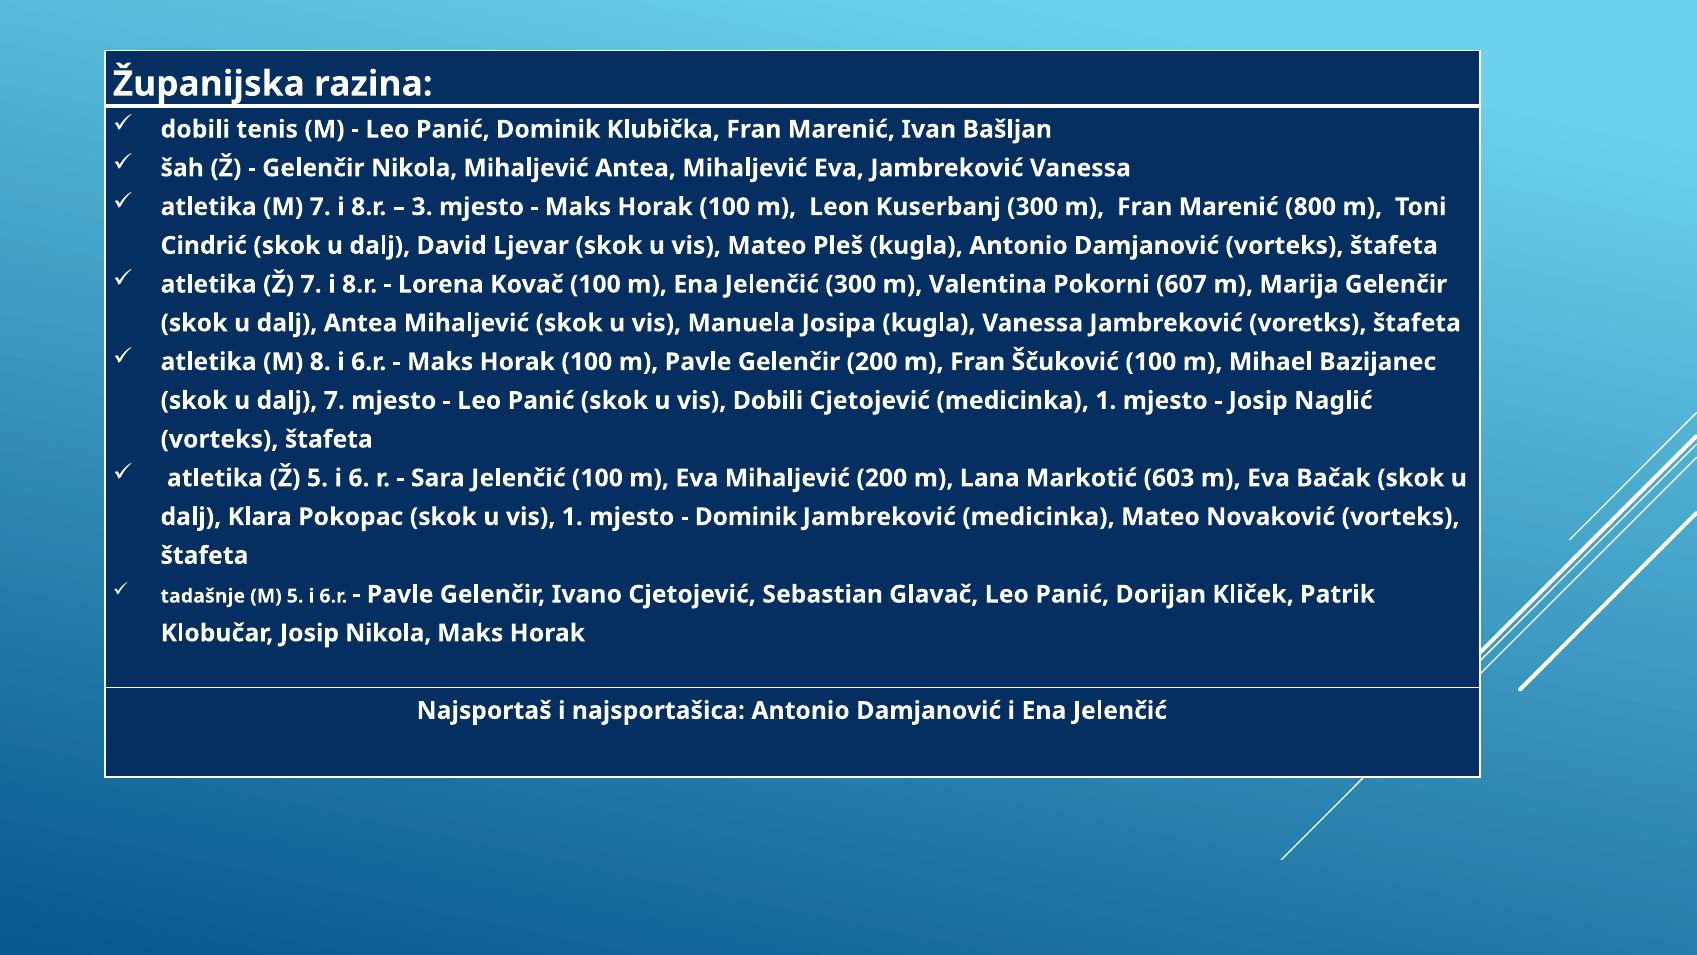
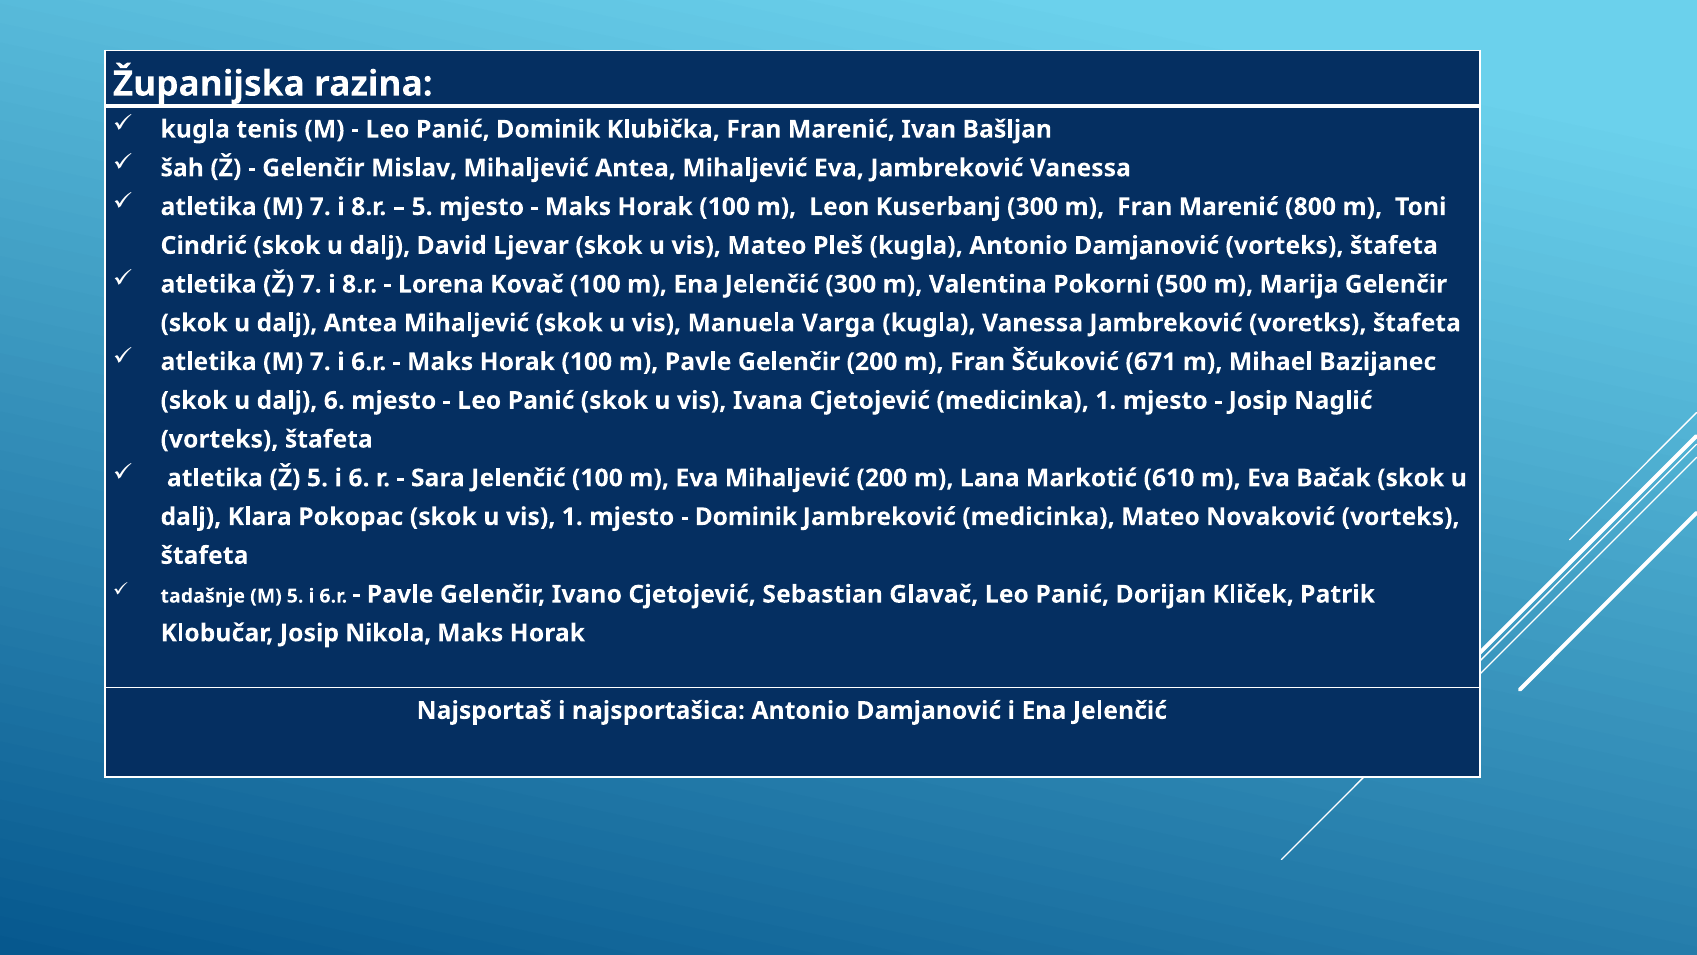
dobili: dobili -> kugla (195, 129)
Gelenčir Nikola: Nikola -> Mislav (414, 168)
3: 3 -> 5 (422, 207)
607: 607 -> 500 (1181, 284)
Josipa: Josipa -> Varga (839, 323)
8: 8 -> 7 (320, 362)
Ščuković 100: 100 -> 671 (1151, 362)
dalj 7: 7 -> 6 (334, 400)
vis Dobili: Dobili -> Ivana (768, 400)
603: 603 -> 610 (1169, 478)
